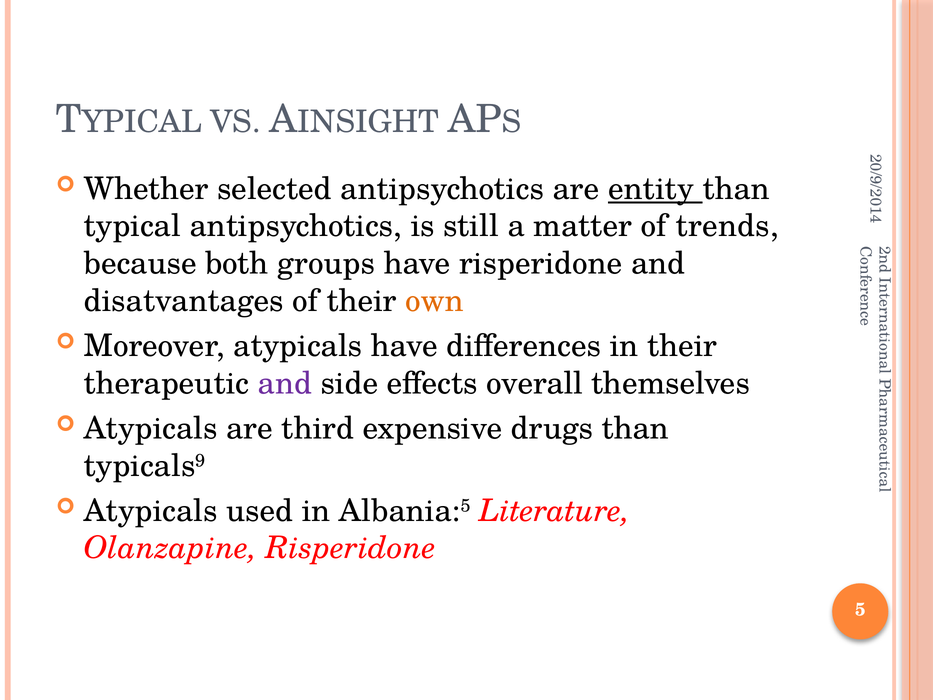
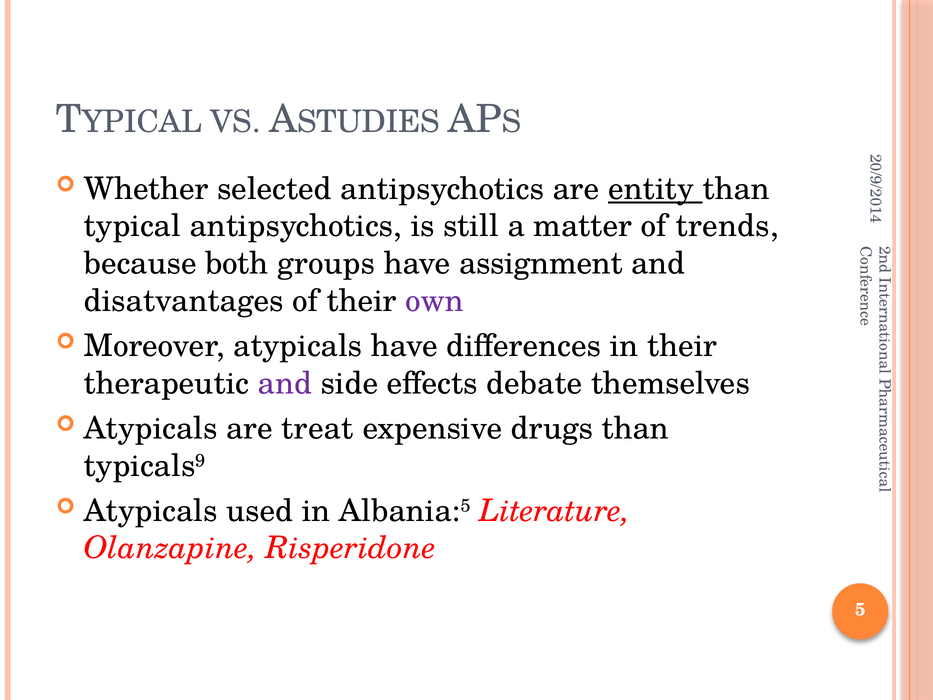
INSIGHT: INSIGHT -> STUDIES (368, 122)
have risperidone: risperidone -> assignment (541, 263)
own colour: orange -> purple (434, 301)
overall: overall -> debate (534, 383)
third: third -> treat (318, 428)
